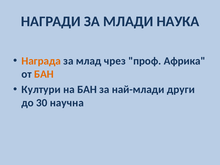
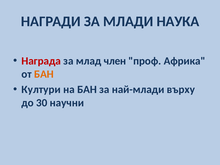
Награда colour: orange -> red (41, 61)
чрез: чрез -> член (115, 61)
други: други -> върху (181, 90)
научна: научна -> научни (67, 103)
